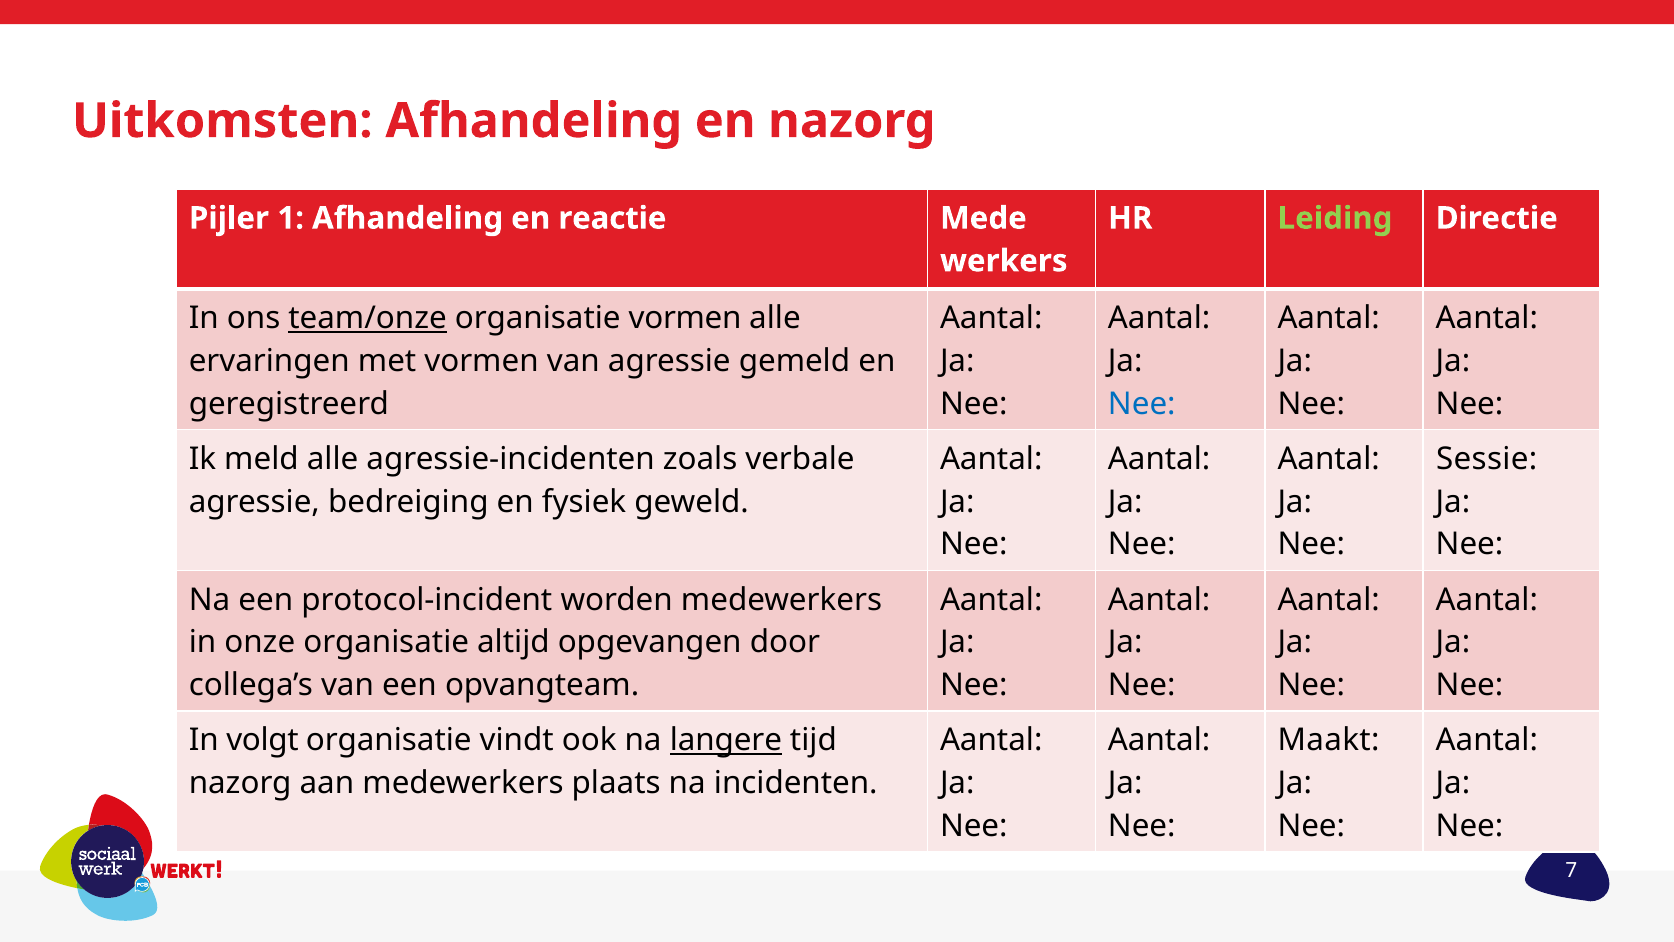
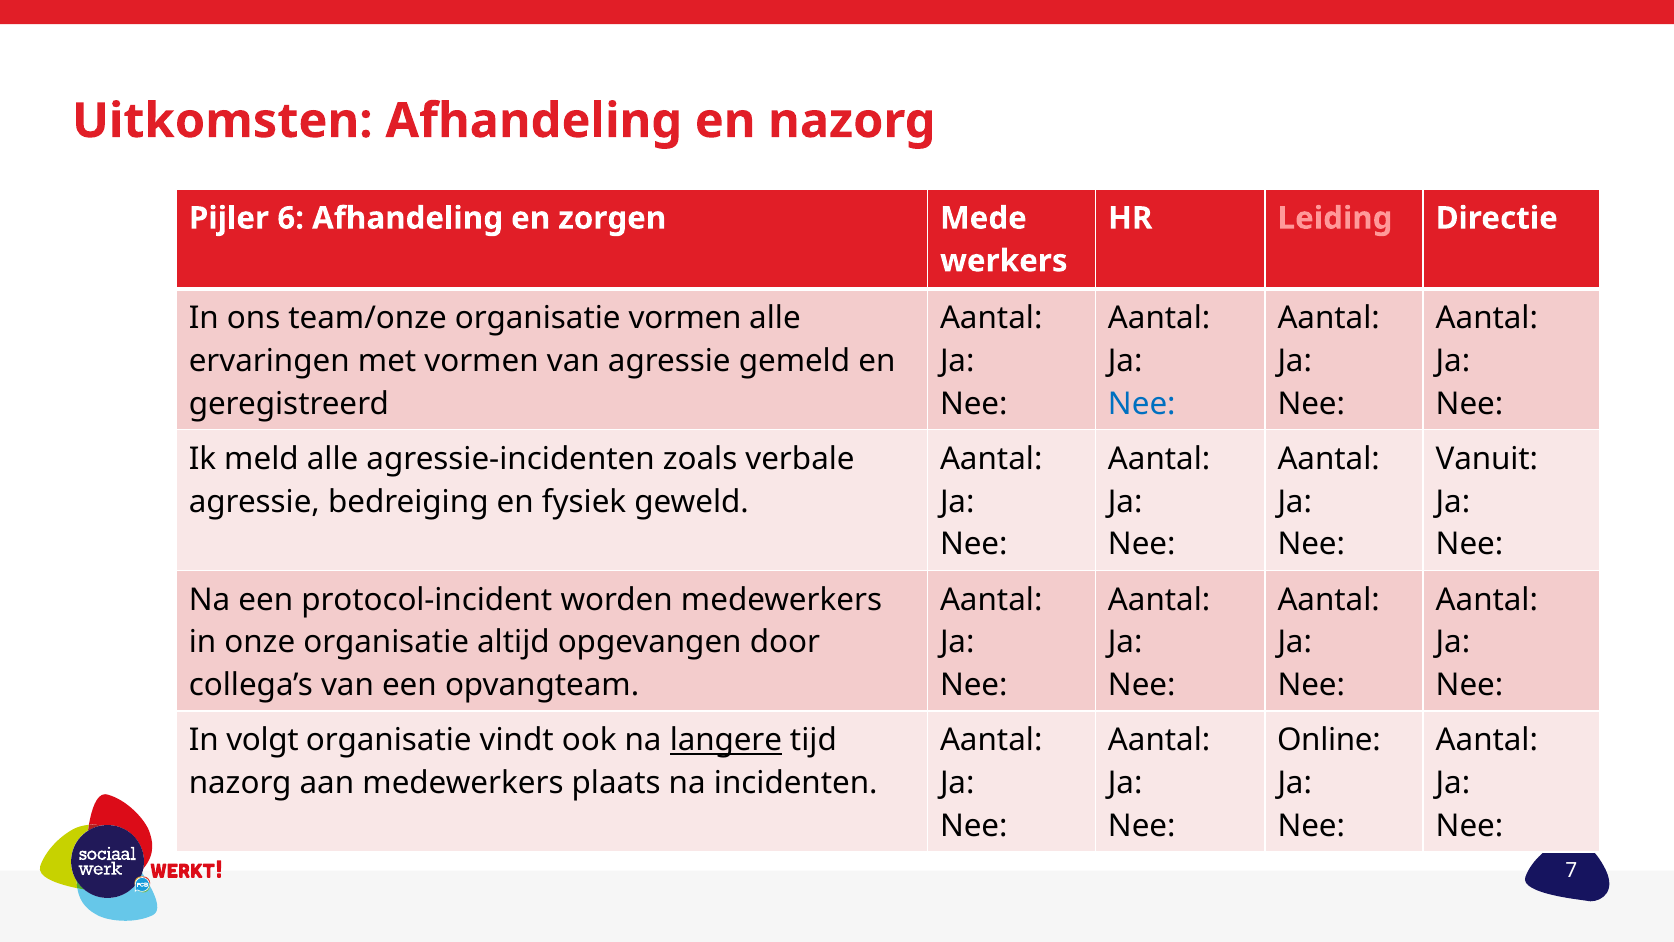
1: 1 -> 6 (291, 218)
reactie: reactie -> zorgen (612, 218)
Leiding colour: light green -> pink (1335, 218)
team/onze underline: present -> none (368, 318)
Sessie: Sessie -> Vanuit (1487, 459)
Maakt: Maakt -> Online (1329, 740)
